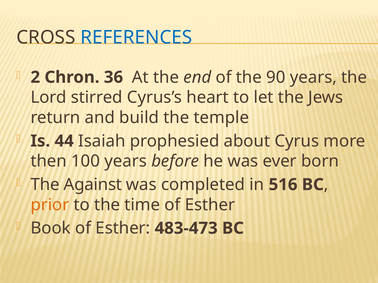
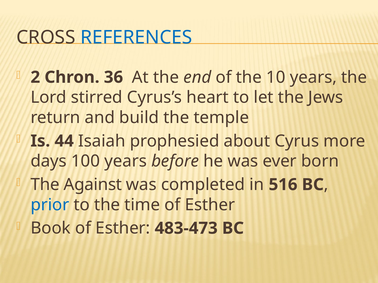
90: 90 -> 10 (276, 77)
then: then -> days (49, 161)
prior colour: orange -> blue (50, 205)
